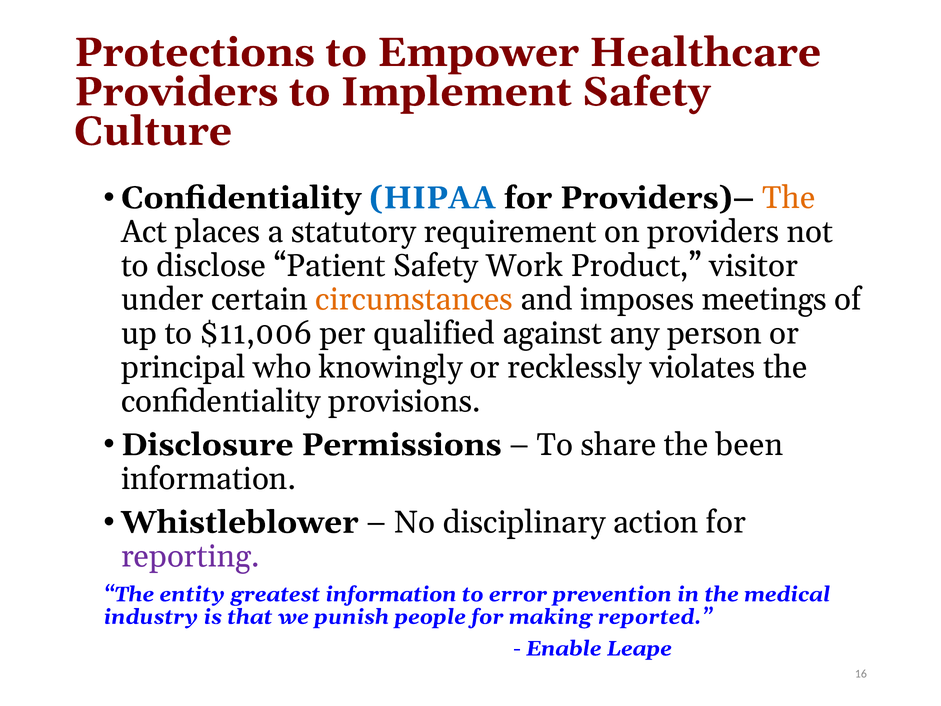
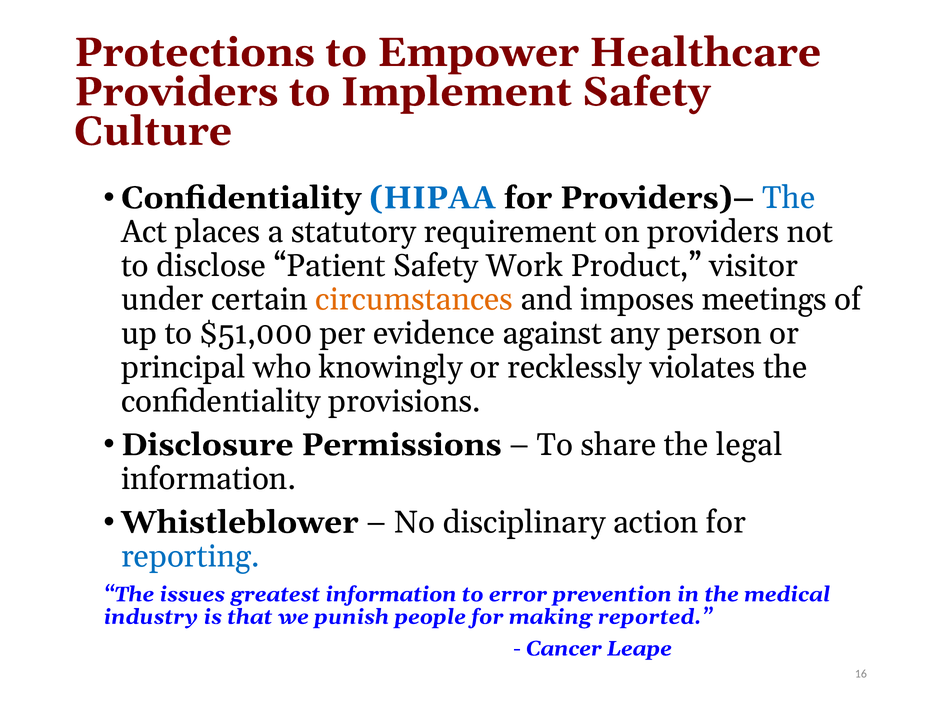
The colour: orange -> blue (789, 198)
$11,006: $11,006 -> $51,000 (256, 333)
qualified: qualified -> evidence (434, 333)
been: been -> legal (749, 445)
reporting colour: purple -> blue (190, 556)
entity: entity -> issues (192, 594)
Enable: Enable -> Cancer (564, 648)
